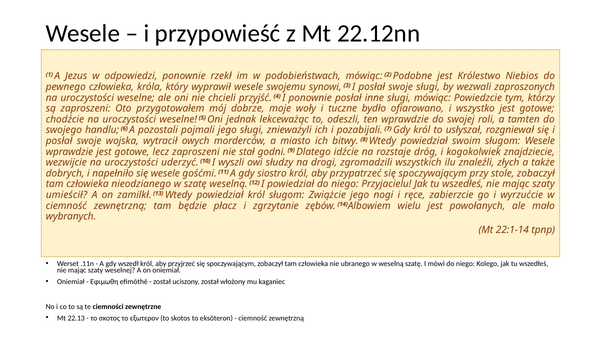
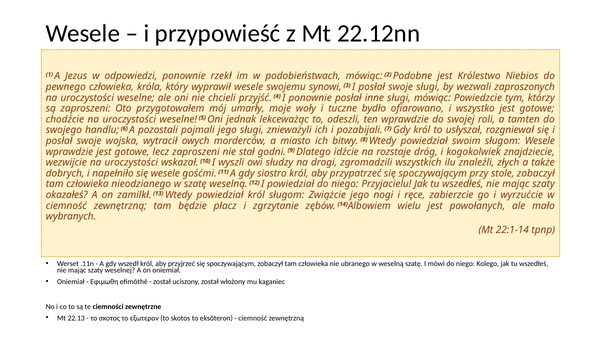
dobrze: dobrze -> umarły (248, 109)
uderzyć: uderzyć -> wskazał (180, 163)
umieścił: umieścił -> okazałeś (67, 195)
